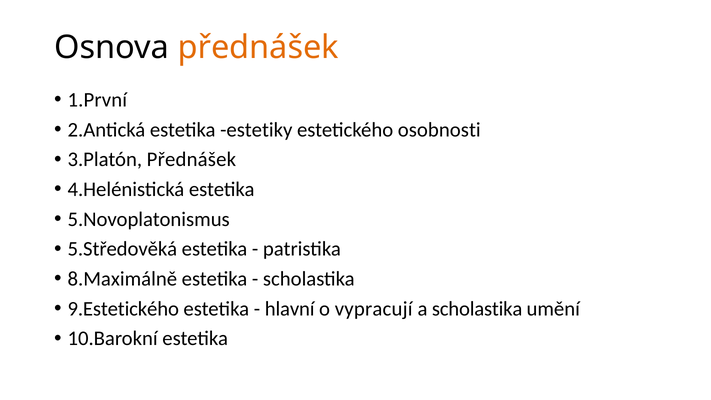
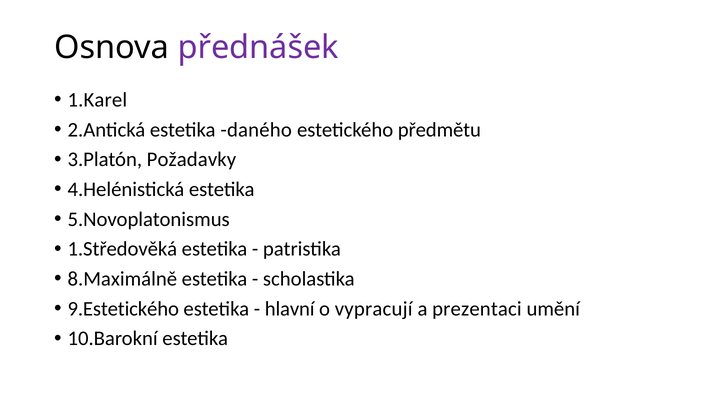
přednášek colour: orange -> purple (258, 47)
1.První: 1.První -> 1.Karel (97, 100)
estetiky: estetiky -> daného (256, 130)
osobnosti: osobnosti -> předmětu (439, 130)
3.Platón Přednášek: Přednášek -> Požadavky (191, 160)
5.Středověká: 5.Středověká -> 1.Středověká (122, 249)
a scholastika: scholastika -> prezentaci (477, 309)
